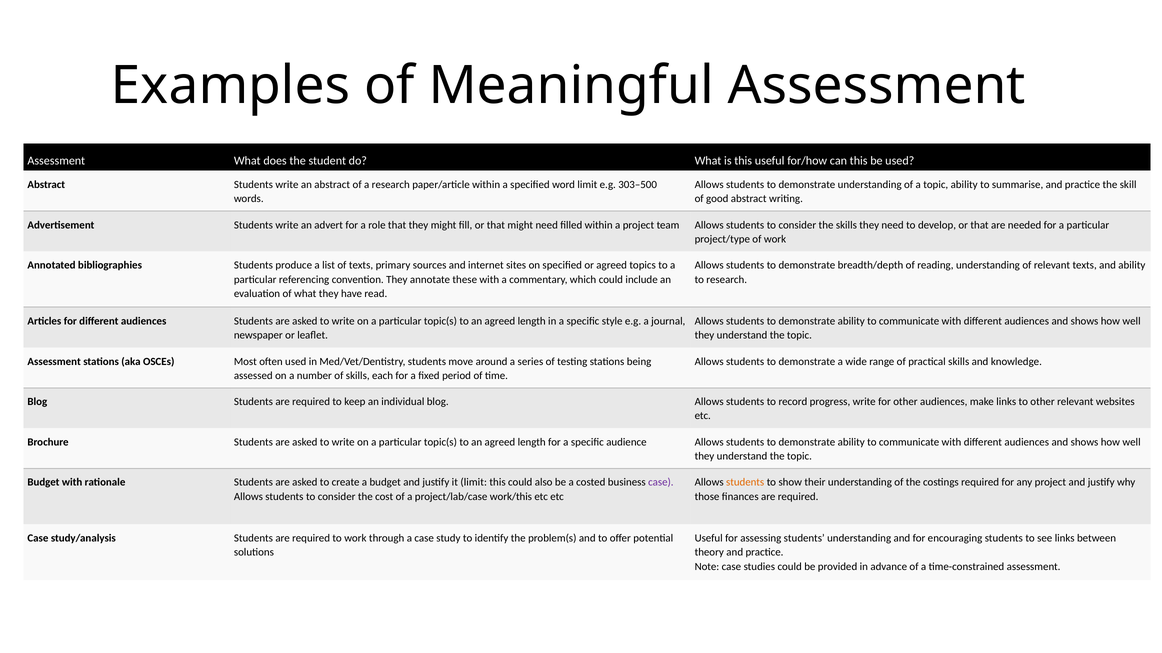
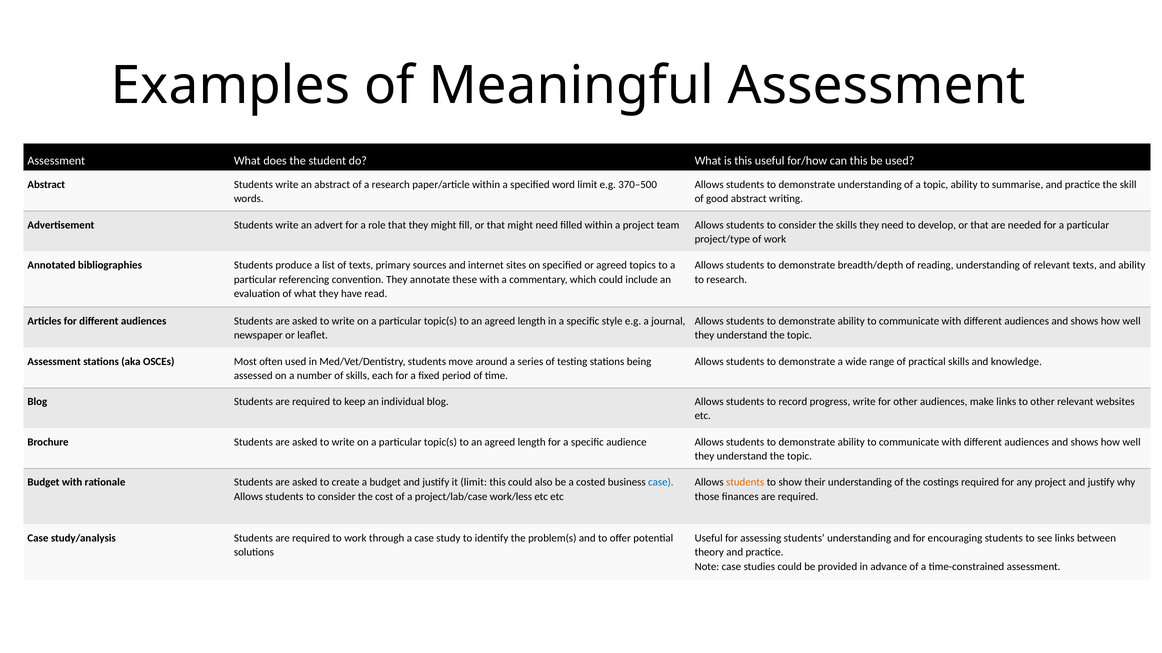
303–500: 303–500 -> 370–500 (638, 185)
case colour: purple -> blue (661, 483)
work/this: work/this -> work/less (511, 497)
